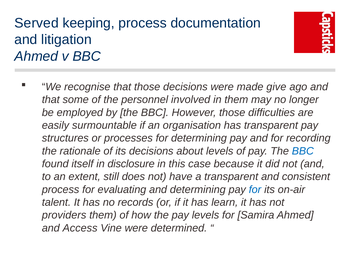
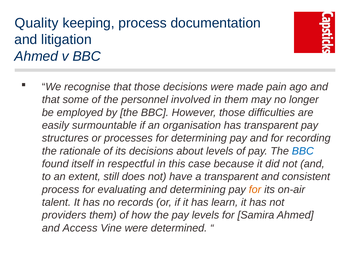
Served: Served -> Quality (37, 23)
give: give -> pain (276, 87)
disclosure: disclosure -> respectful (131, 164)
for colour: blue -> orange (255, 189)
